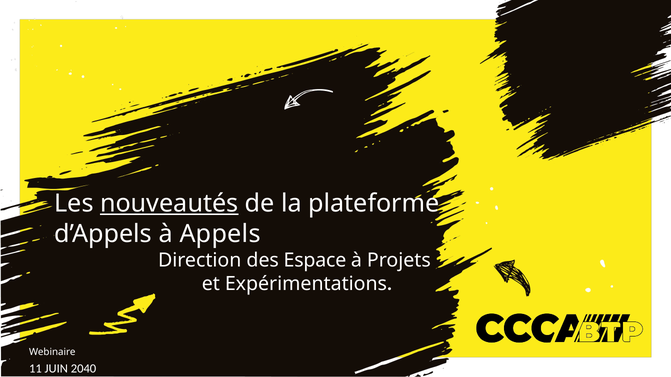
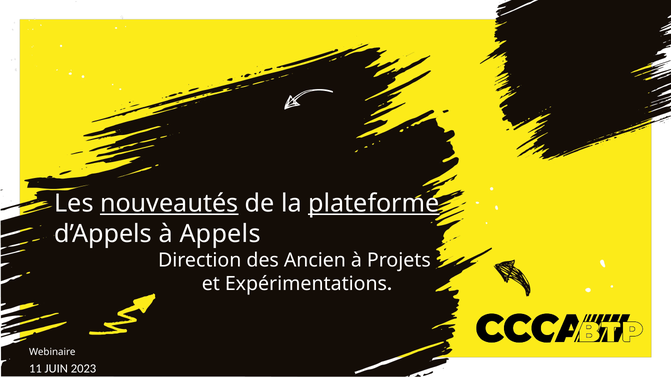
plateforme underline: none -> present (374, 204)
Espace: Espace -> Ancien (315, 260)
2040: 2040 -> 2023 (84, 369)
